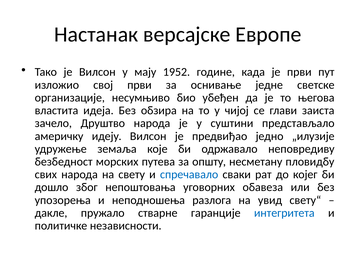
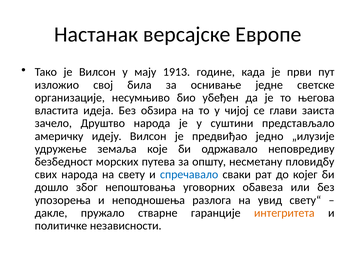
1952: 1952 -> 1913 (177, 72)
свој први: први -> била (139, 85)
интегритета colour: blue -> orange (284, 213)
